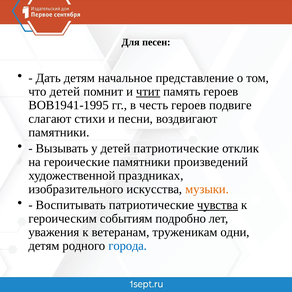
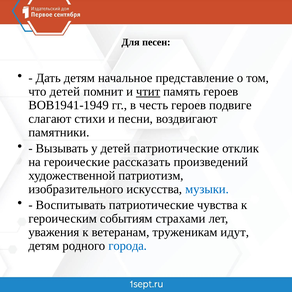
ВОВ1941-1995: ВОВ1941-1995 -> ВОВ1941-1949 (69, 105)
героические памятники: памятники -> рассказать (142, 162)
праздниках: праздниках -> патриотизм (151, 175)
музыки colour: orange -> blue (207, 189)
чувства underline: present -> none (218, 205)
подробно: подробно -> страхами (181, 219)
одни: одни -> идут (235, 232)
